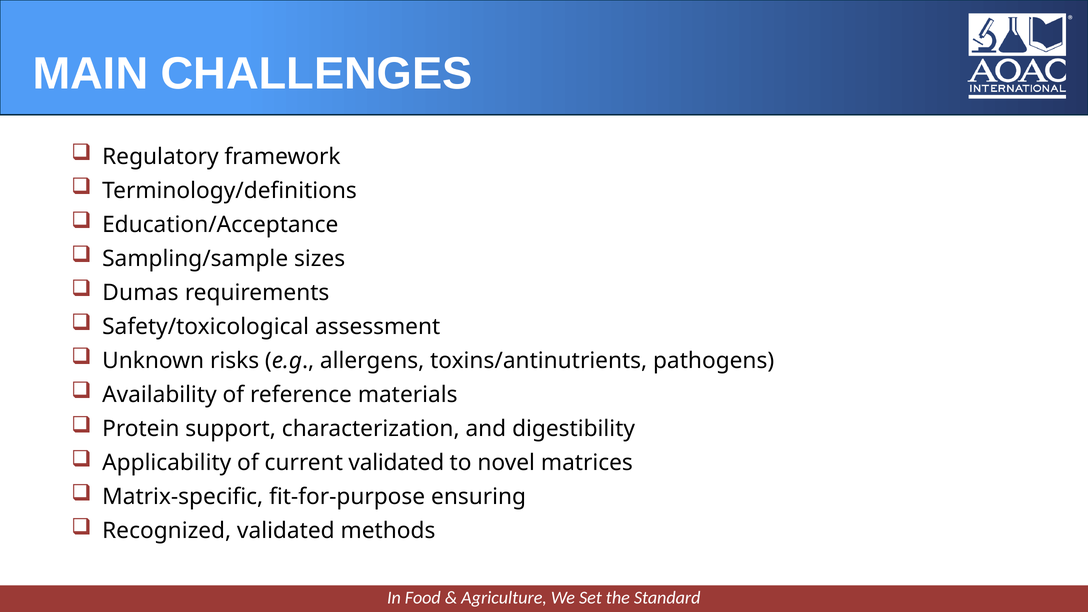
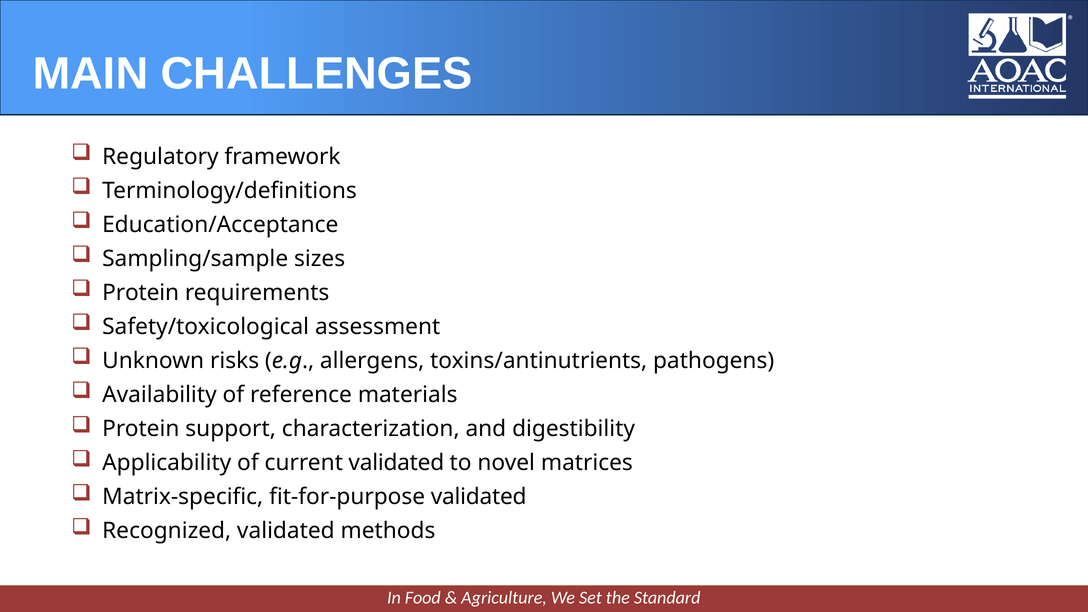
Dumas: Dumas -> Protein (141, 293)
fit-for-purpose ensuring: ensuring -> validated (479, 497)
